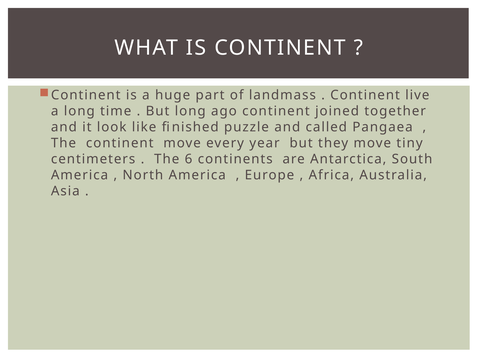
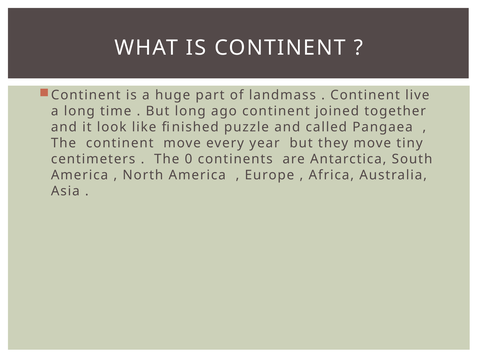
6: 6 -> 0 (189, 159)
